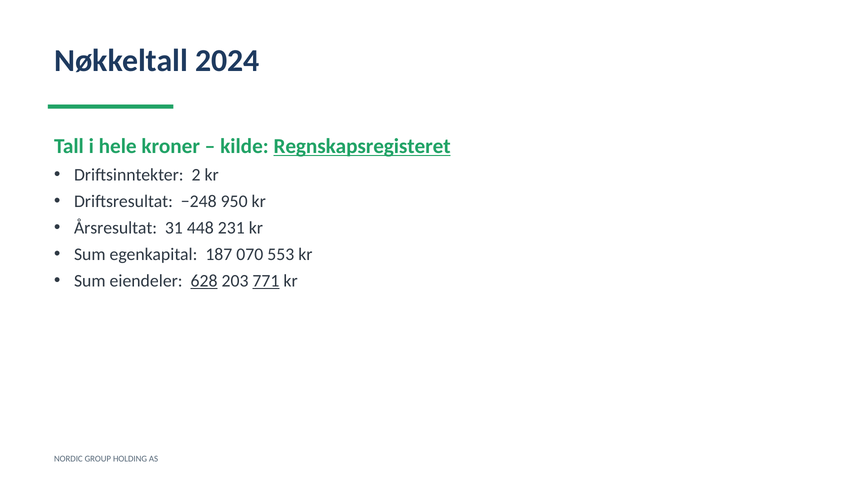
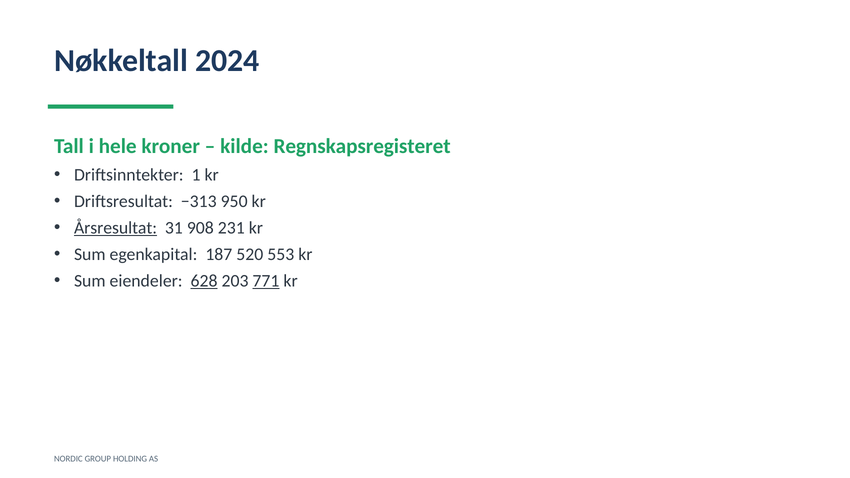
Regnskapsregisteret underline: present -> none (362, 146)
2: 2 -> 1 (196, 175)
−248: −248 -> −313 (199, 201)
Årsresultat underline: none -> present (116, 228)
448: 448 -> 908 (200, 228)
070: 070 -> 520 (250, 255)
